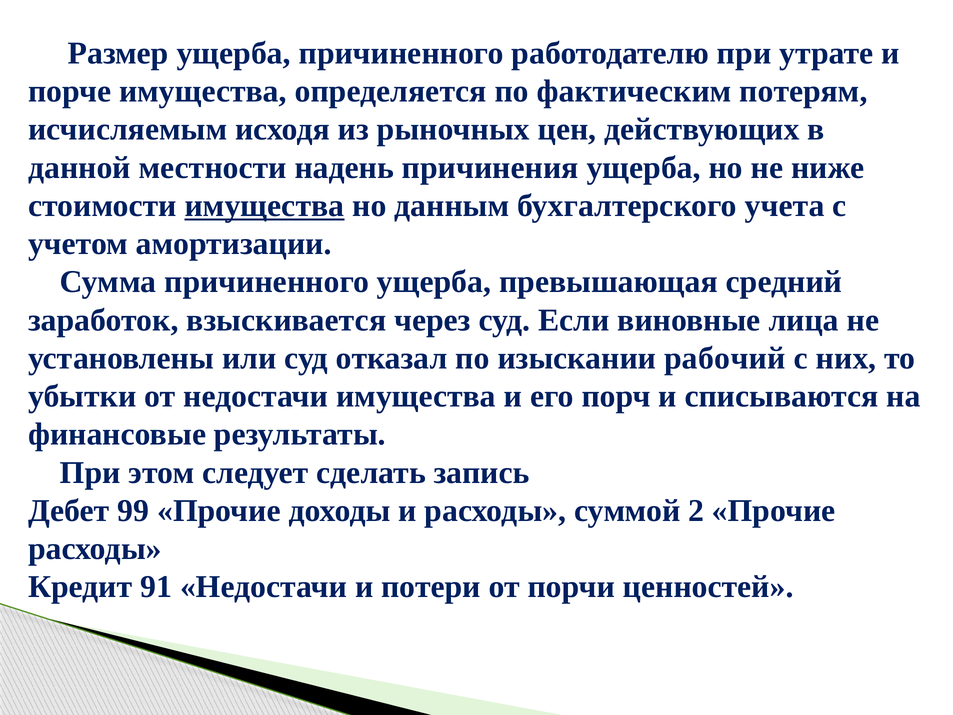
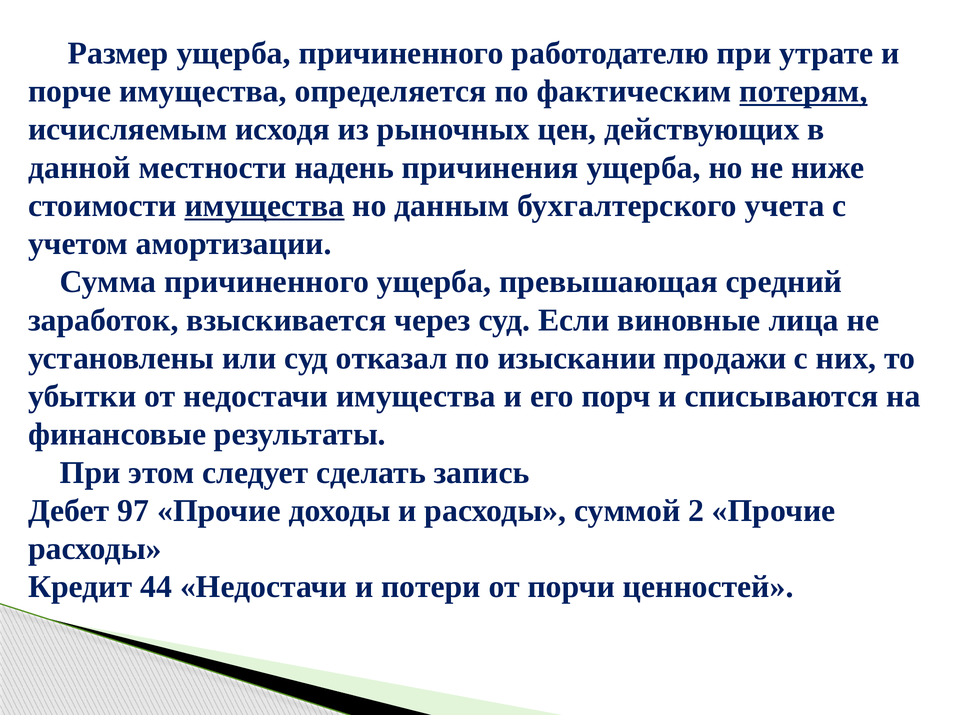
потерям underline: none -> present (803, 91)
рабочий: рабочий -> продажи (725, 358)
99: 99 -> 97 (133, 511)
91: 91 -> 44 (156, 587)
